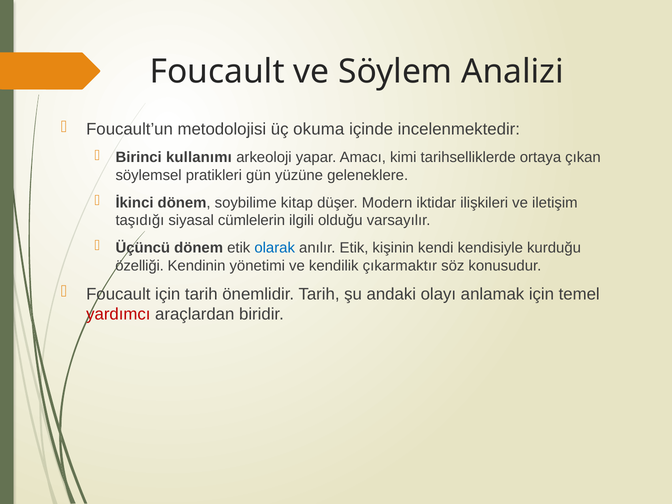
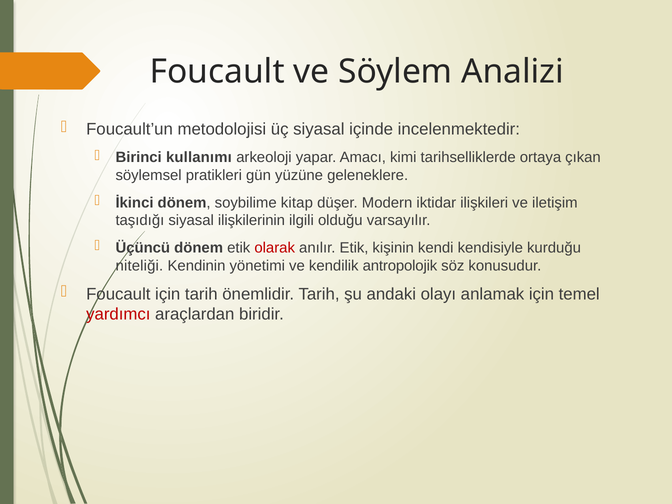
üç okuma: okuma -> siyasal (319, 129)
cümlelerin: cümlelerin -> ilişkilerinin (251, 221)
olarak colour: blue -> red (275, 248)
özelliği: özelliği -> niteliği (139, 266)
çıkarmaktır: çıkarmaktır -> antropolojik (400, 266)
